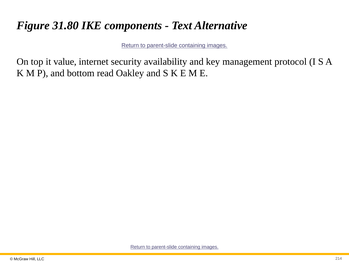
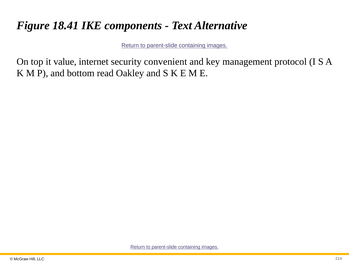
31.80: 31.80 -> 18.41 (65, 25)
availability: availability -> convenient (166, 62)
